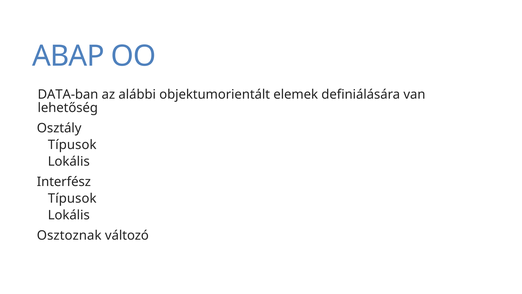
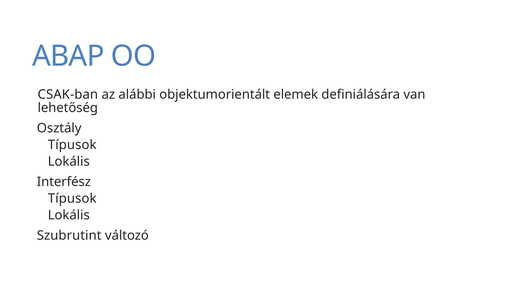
DATA-ban: DATA-ban -> CSAK-ban (68, 94)
Osztoznak: Osztoznak -> Szubrutint (69, 235)
